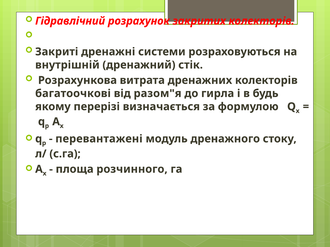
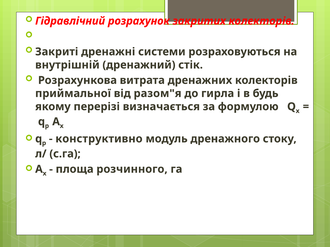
багатоочкові: багатоочкові -> приймальної (73, 94)
перевантажені: перевантажені -> конструктивно (99, 139)
